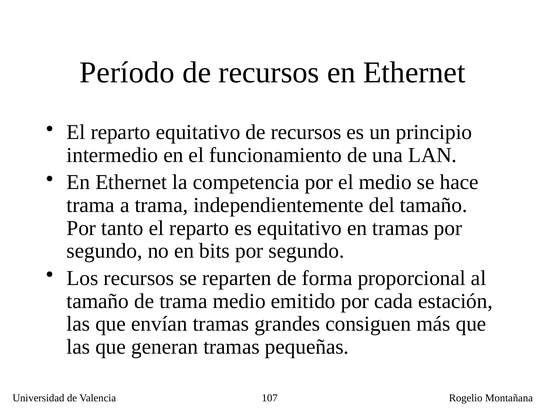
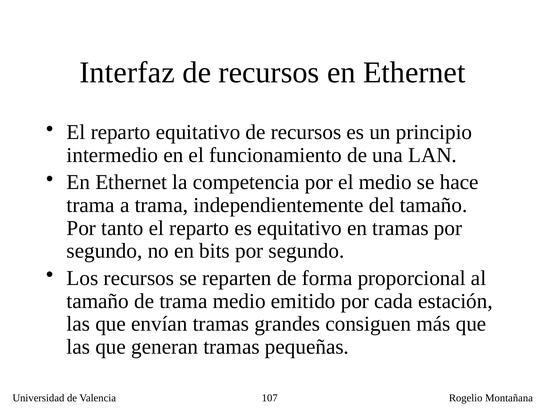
Período: Período -> Interfaz (127, 73)
